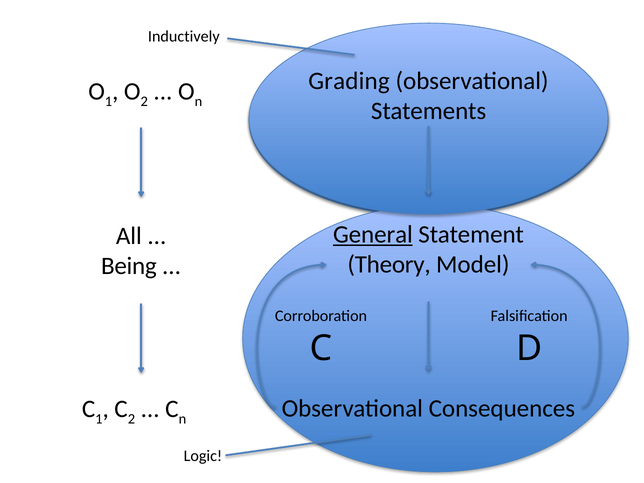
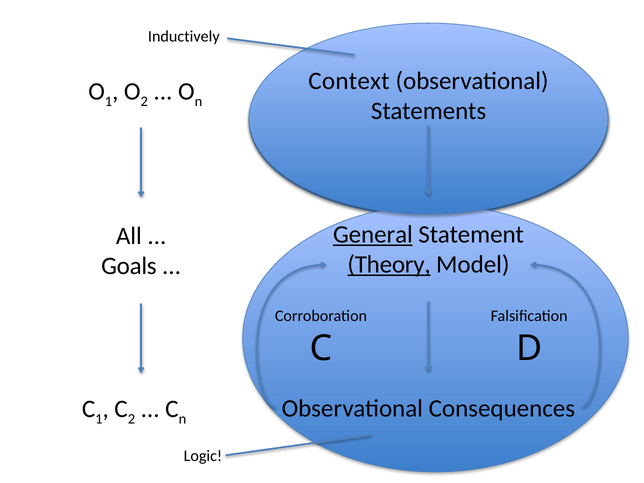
Grading: Grading -> Context (349, 81)
Theory underline: none -> present (389, 264)
Being: Being -> Goals (129, 266)
